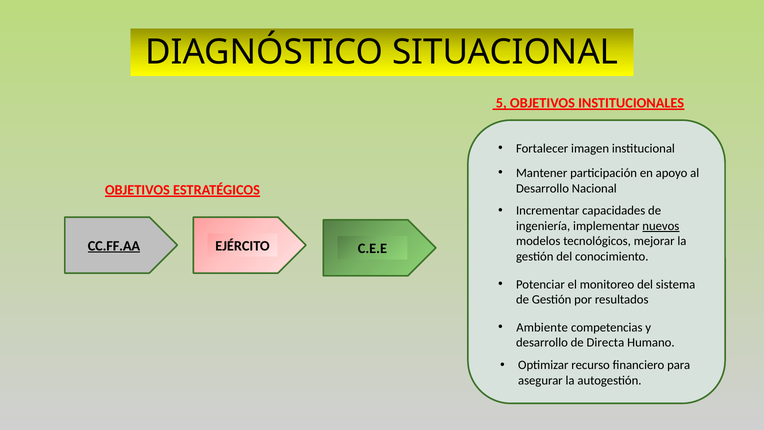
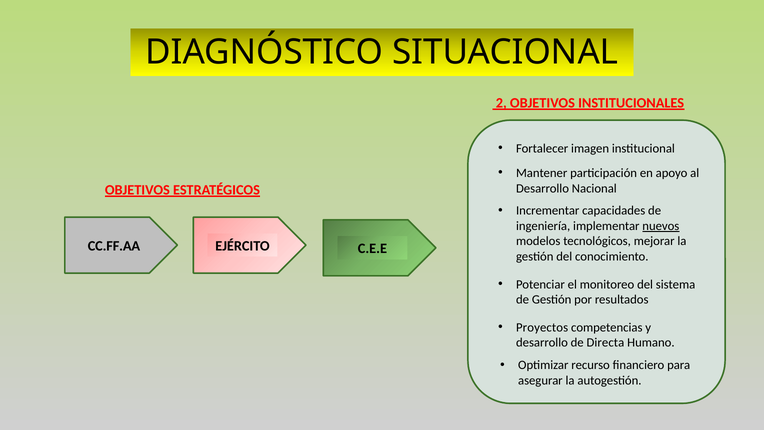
5: 5 -> 2 (501, 103)
CC.FF.AA underline: present -> none (114, 246)
Ambiente: Ambiente -> Proyectos (542, 327)
